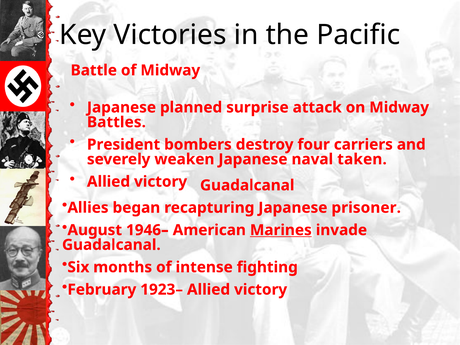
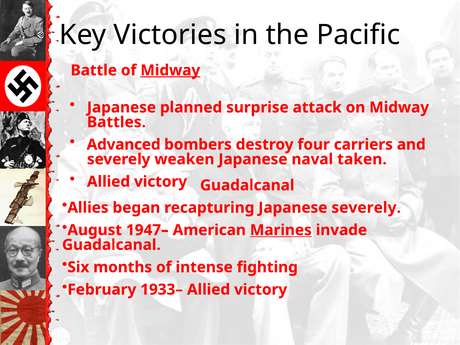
Midway underline: none -> present (170, 70)
President: President -> Advanced (124, 145)
Japanese prisoner: prisoner -> severely (366, 208)
1946–: 1946– -> 1947– (147, 230)
1923–: 1923– -> 1933– (162, 290)
